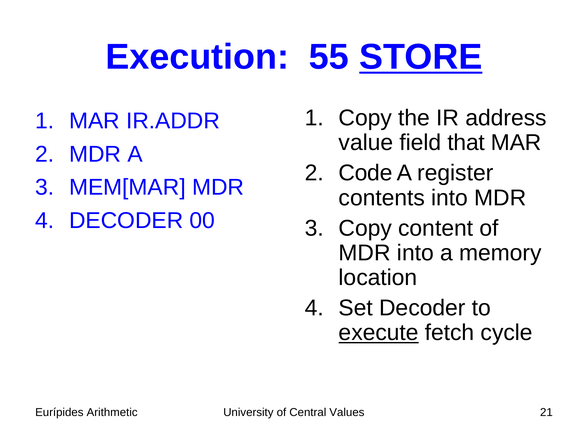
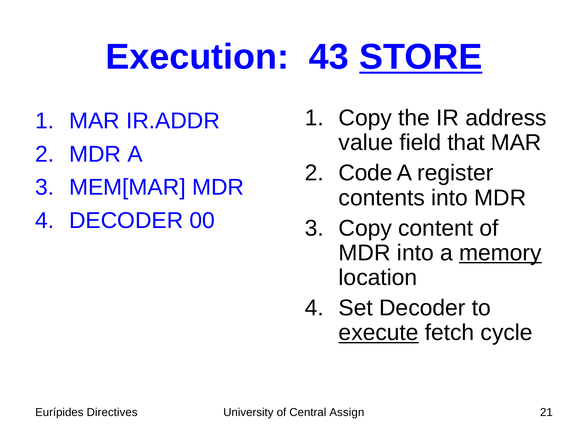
55: 55 -> 43 (329, 57)
memory underline: none -> present (500, 253)
Arithmetic: Arithmetic -> Directives (112, 412)
Values: Values -> Assign (347, 412)
